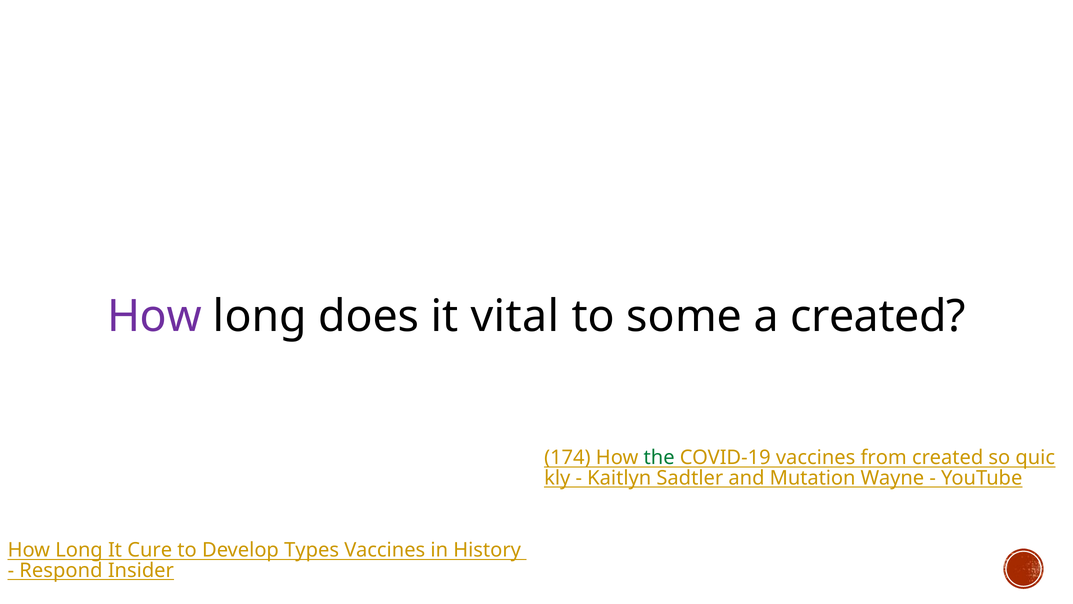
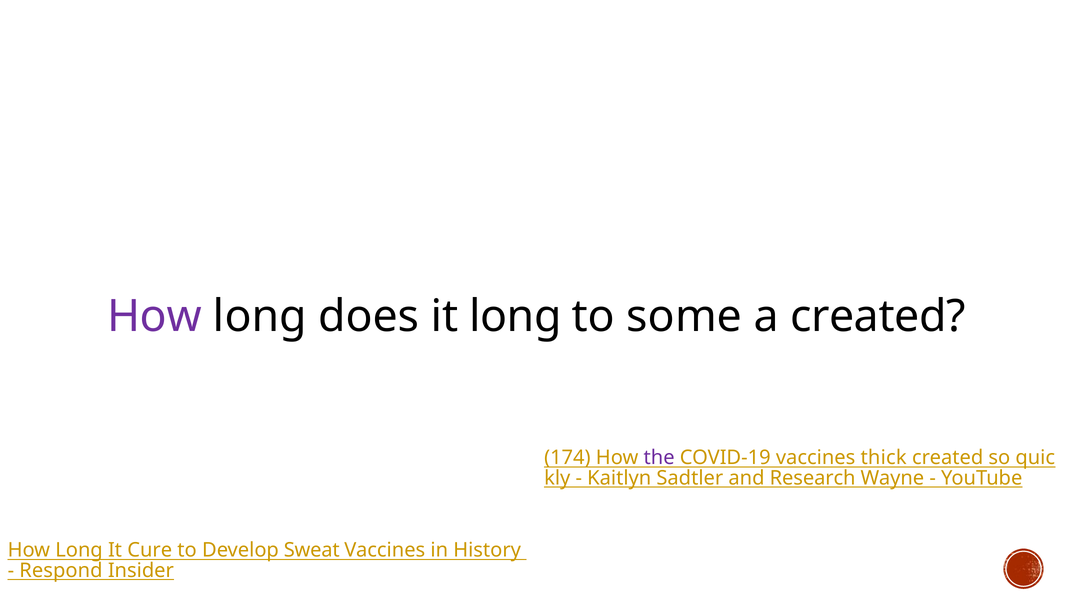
it vital: vital -> long (515, 316)
the colour: green -> purple (659, 457)
from: from -> thick (884, 457)
Mutation: Mutation -> Research (813, 478)
Types: Types -> Sweat (312, 550)
